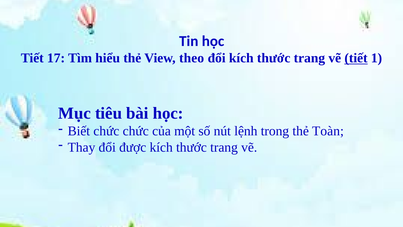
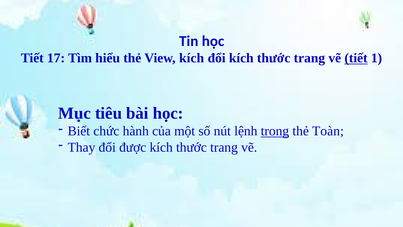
View theo: theo -> kích (192, 58)
chức chức: chức -> hành (136, 131)
trong underline: none -> present (275, 131)
